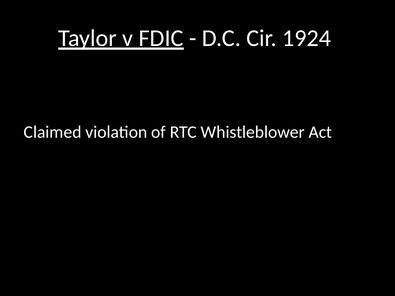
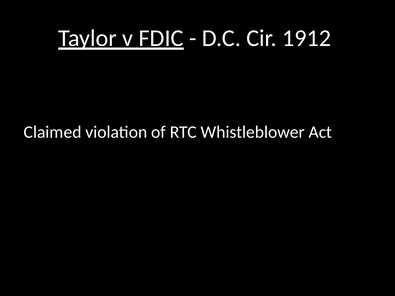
1924: 1924 -> 1912 (307, 38)
